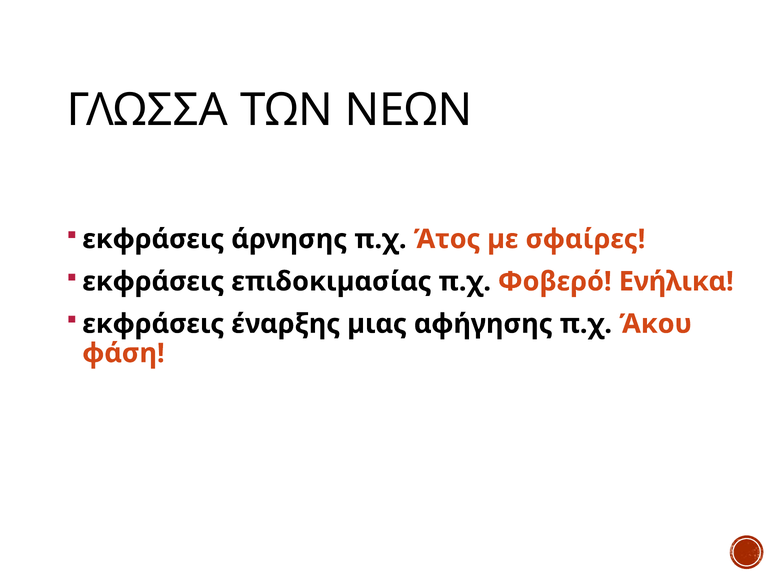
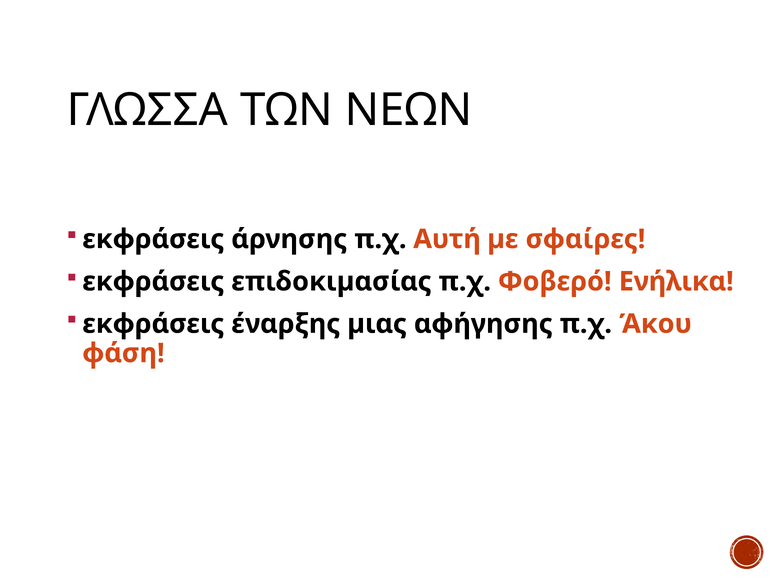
Άτος: Άτος -> Αυτή (447, 239)
